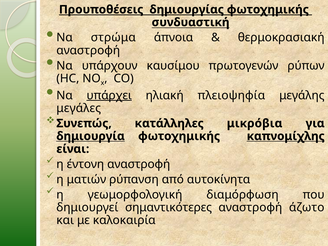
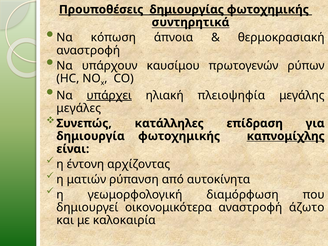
δημιουργίας underline: none -> present (187, 10)
συνδυαστική: συνδυαστική -> συντηρητικά (191, 22)
στρώμα: στρώμα -> κόπωση (113, 38)
μικρόβια: μικρόβια -> επίδραση (255, 123)
δημιουργία underline: present -> none (91, 136)
έντονη αναστροφή: αναστροφή -> αρχίζοντας (139, 164)
σημαντικότερες: σημαντικότερες -> οικονομικότερα (169, 207)
